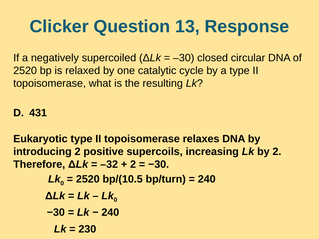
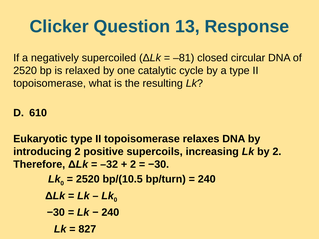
–30: –30 -> –81 (184, 58)
431: 431 -> 610 (38, 113)
230: 230 -> 827 (87, 229)
